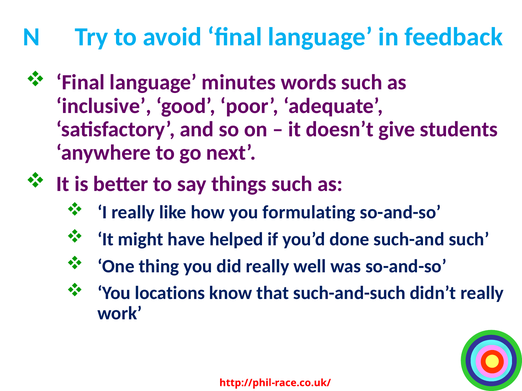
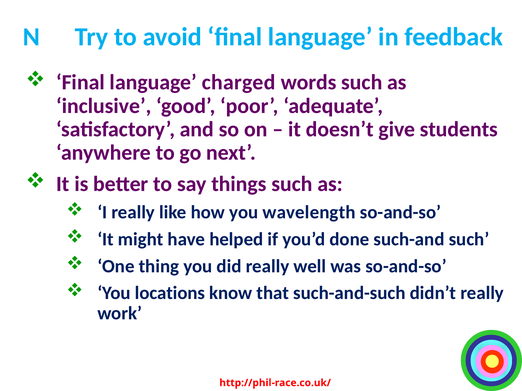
minutes: minutes -> charged (239, 83)
formulating: formulating -> wavelength (309, 213)
